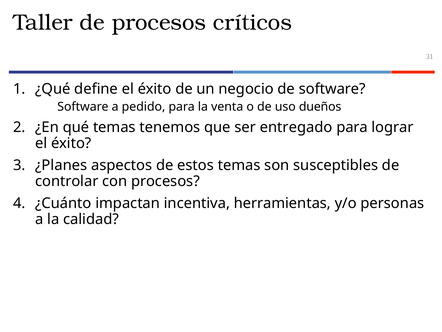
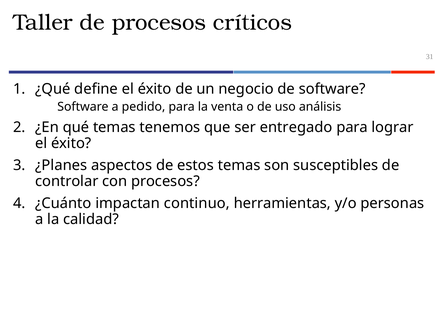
dueños: dueños -> análisis (320, 106)
incentiva: incentiva -> continuo (197, 203)
